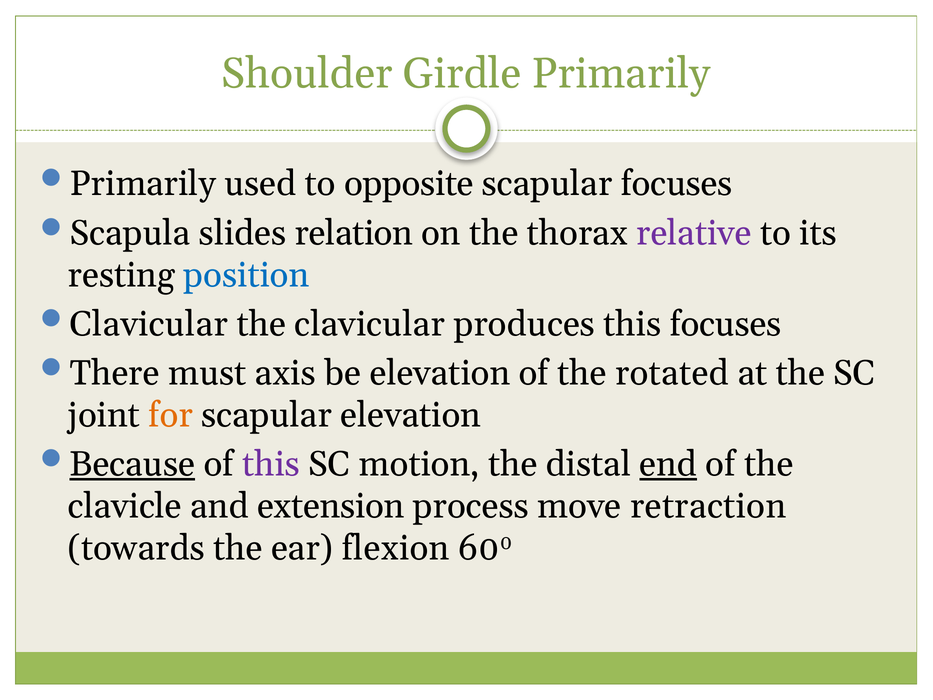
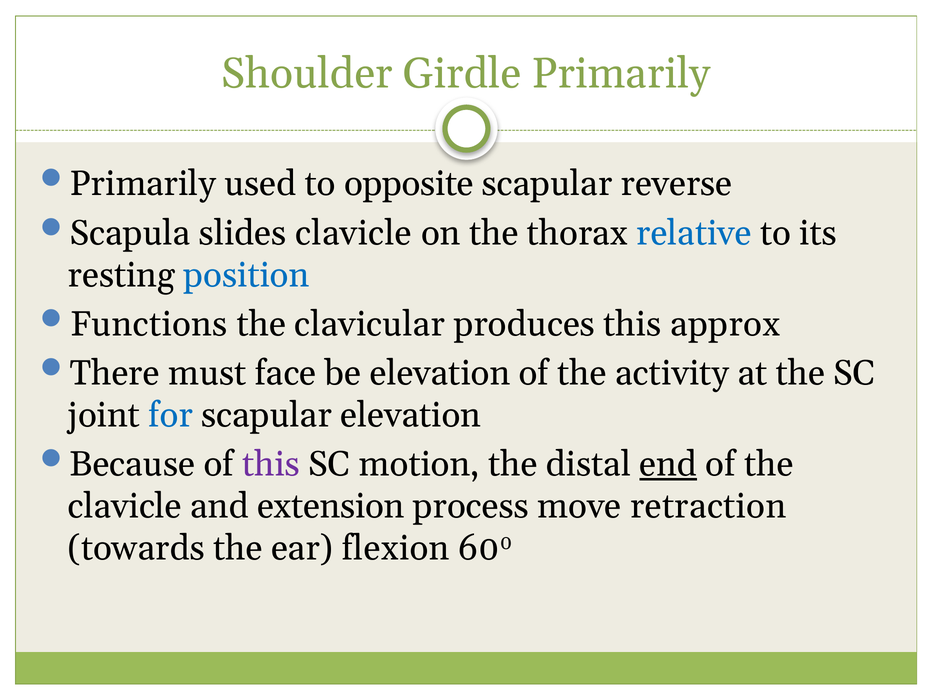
scapular focuses: focuses -> reverse (677, 184)
slides relation: relation -> clavicle (354, 233)
relative colour: purple -> blue (694, 233)
Clavicular: Clavicular -> Functions (149, 324)
this focuses: focuses -> approx (725, 324)
axis: axis -> face (285, 373)
rotated: rotated -> activity (672, 373)
for colour: orange -> blue (171, 415)
Because underline: present -> none (132, 464)
